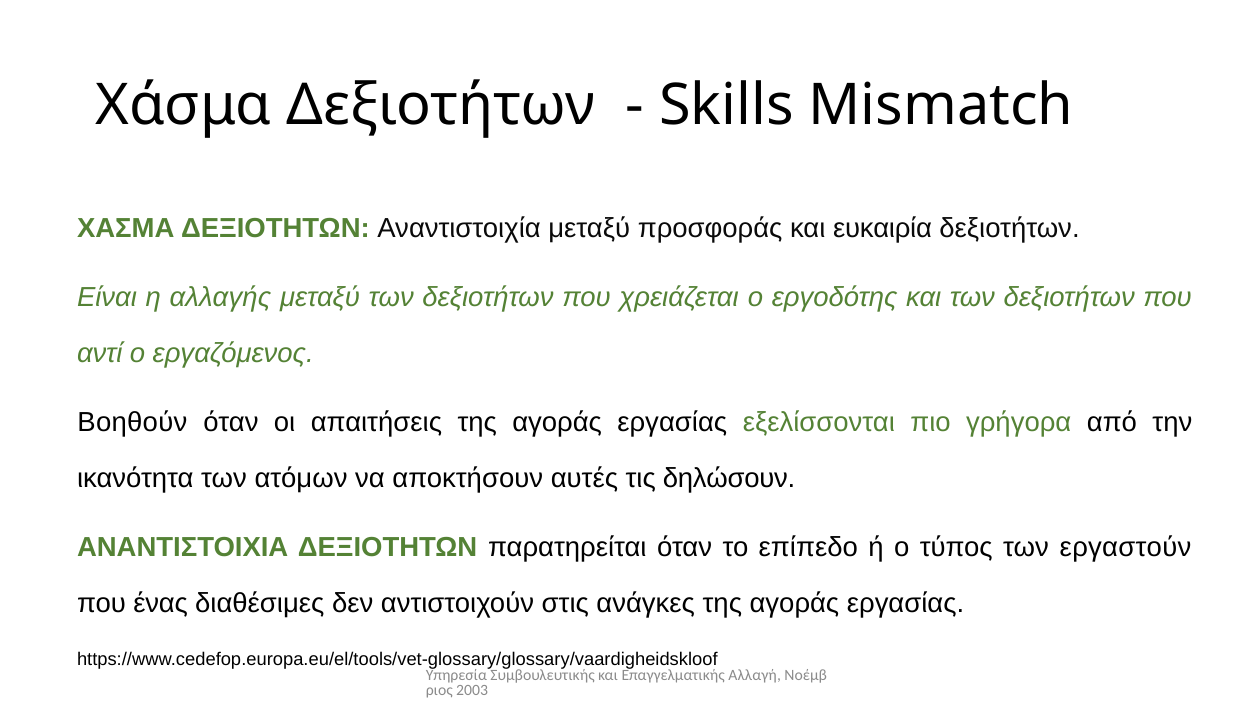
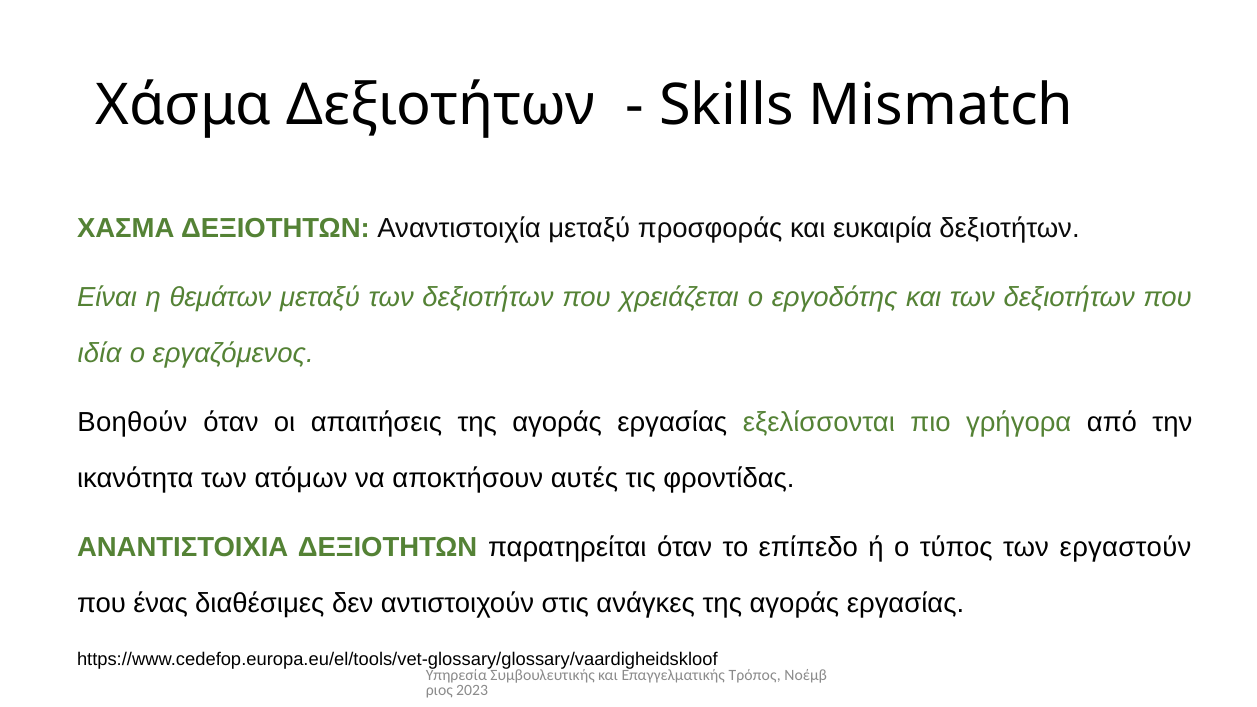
αλλαγής: αλλαγής -> θεμάτων (221, 297)
αντί: αντί -> ιδία (100, 353)
δηλώσουν: δηλώσουν -> φροντίδας (729, 479)
Αλλαγή: Αλλαγή -> Τρόπος (755, 675)
2003: 2003 -> 2023 (472, 691)
